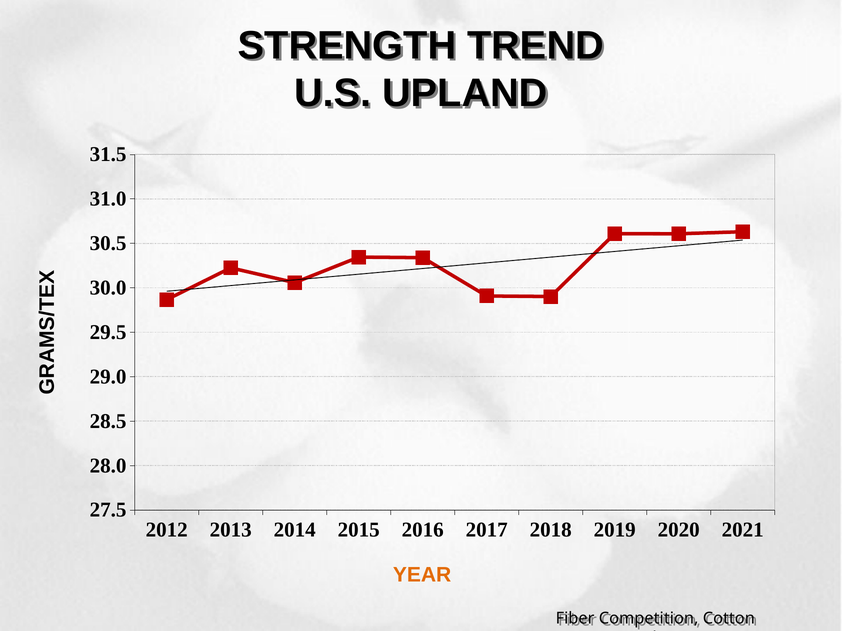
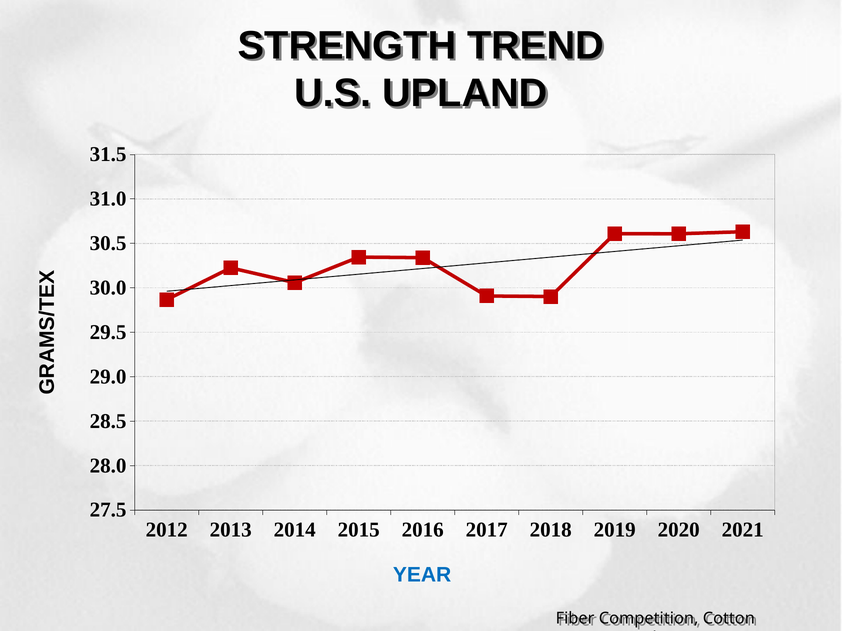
YEAR colour: orange -> blue (422, 575)
